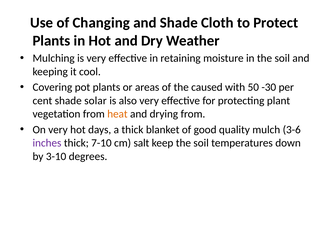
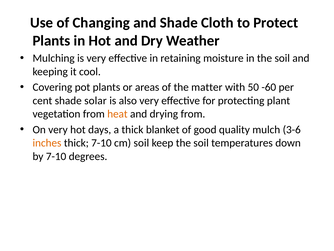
caused: caused -> matter (207, 87)
-30: -30 -> -60 (269, 87)
inches colour: purple -> orange (47, 143)
cm salt: salt -> soil (141, 143)
by 3-10: 3-10 -> 7-10 (56, 156)
